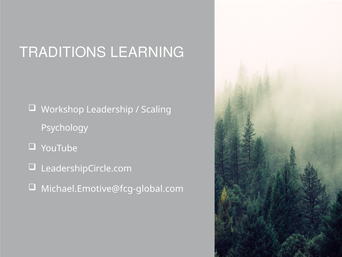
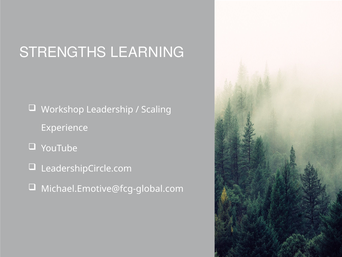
TRADITIONS: TRADITIONS -> STRENGTHS (63, 52)
Psychology: Psychology -> Experience (65, 128)
